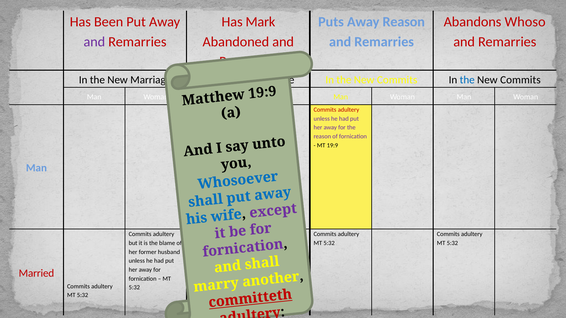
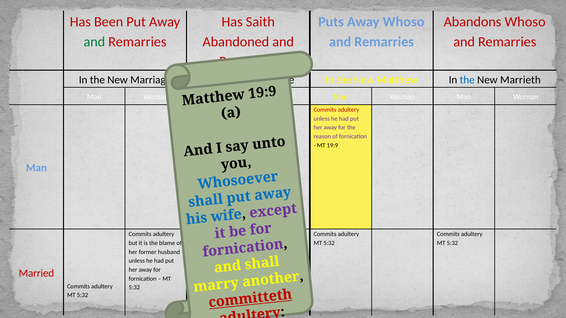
Mark: Mark -> Saith (260, 22)
Away Reason: Reason -> Whoso (404, 22)
and colour: purple -> green (94, 42)
Commits: Commits -> Matthew (397, 80)
Commits: Commits -> Marrieth (520, 80)
